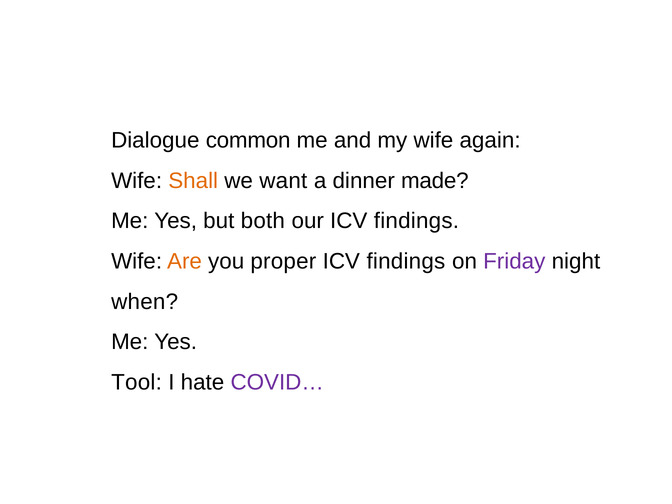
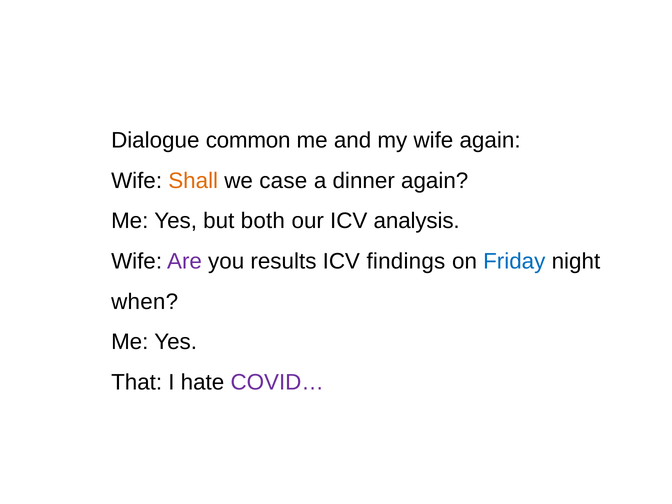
want: want -> case (283, 181)
dinner made: made -> again (435, 181)
our ICV findings: findings -> analysis (417, 221)
Are colour: orange -> purple (185, 261)
proper: proper -> results (283, 261)
Friday colour: purple -> blue (514, 261)
Tool: Tool -> That (137, 382)
